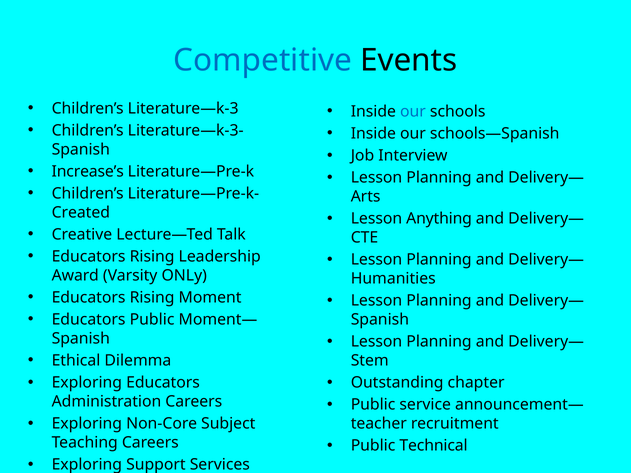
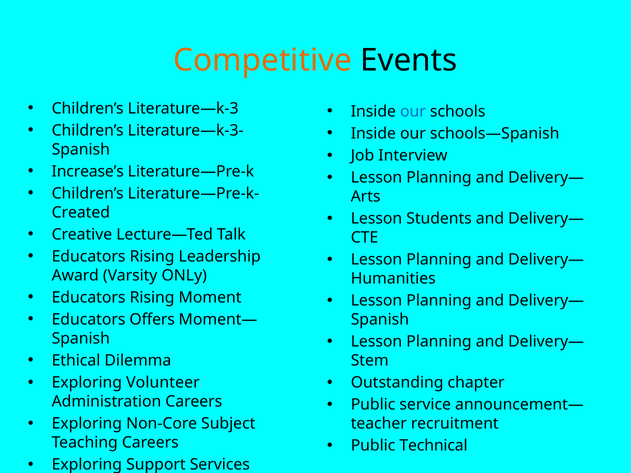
Competitive colour: blue -> orange (263, 61)
Anything: Anything -> Students (439, 219)
Educators Public: Public -> Offers (152, 320)
Exploring Educators: Educators -> Volunteer (163, 383)
